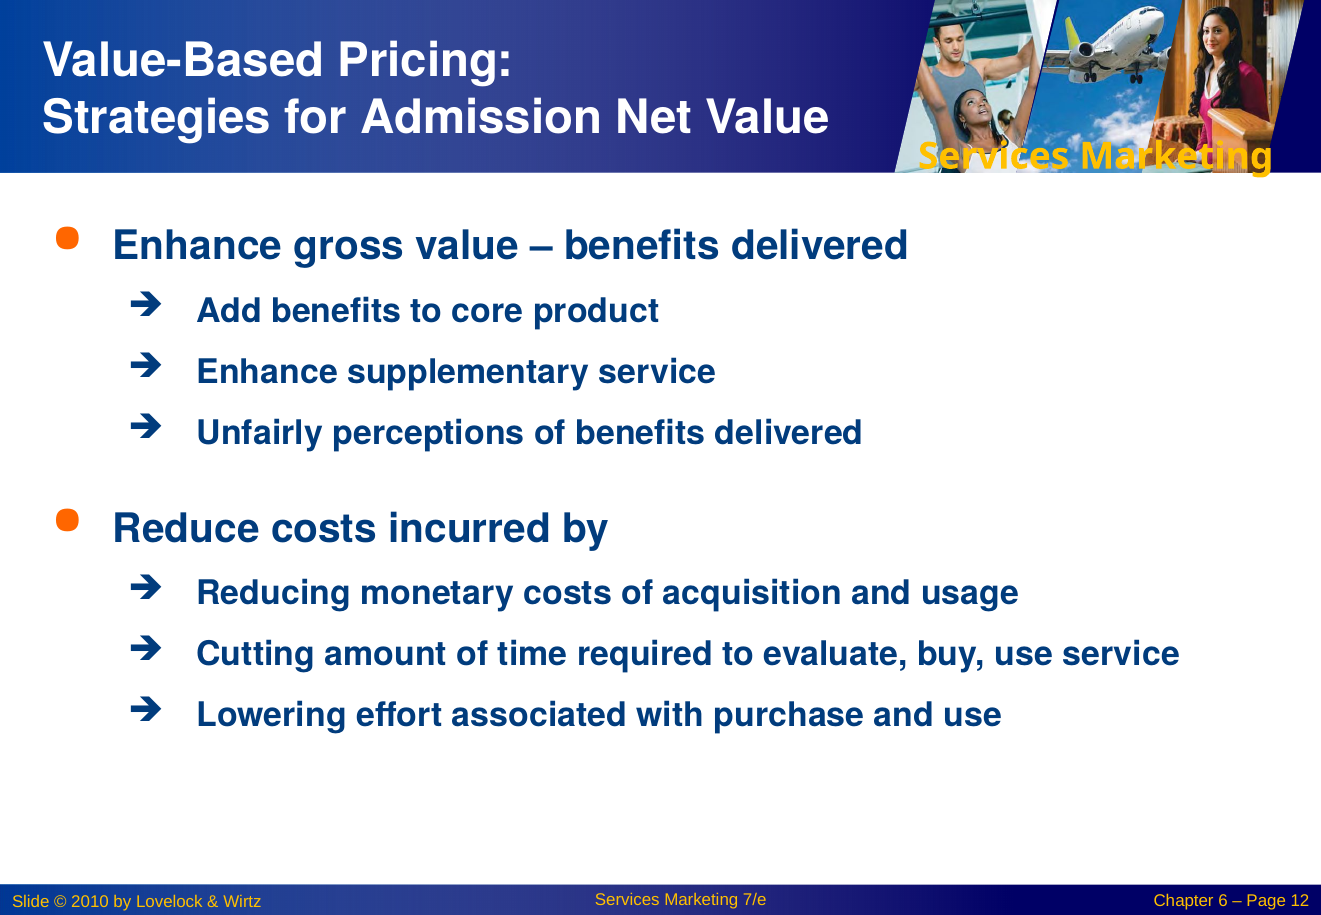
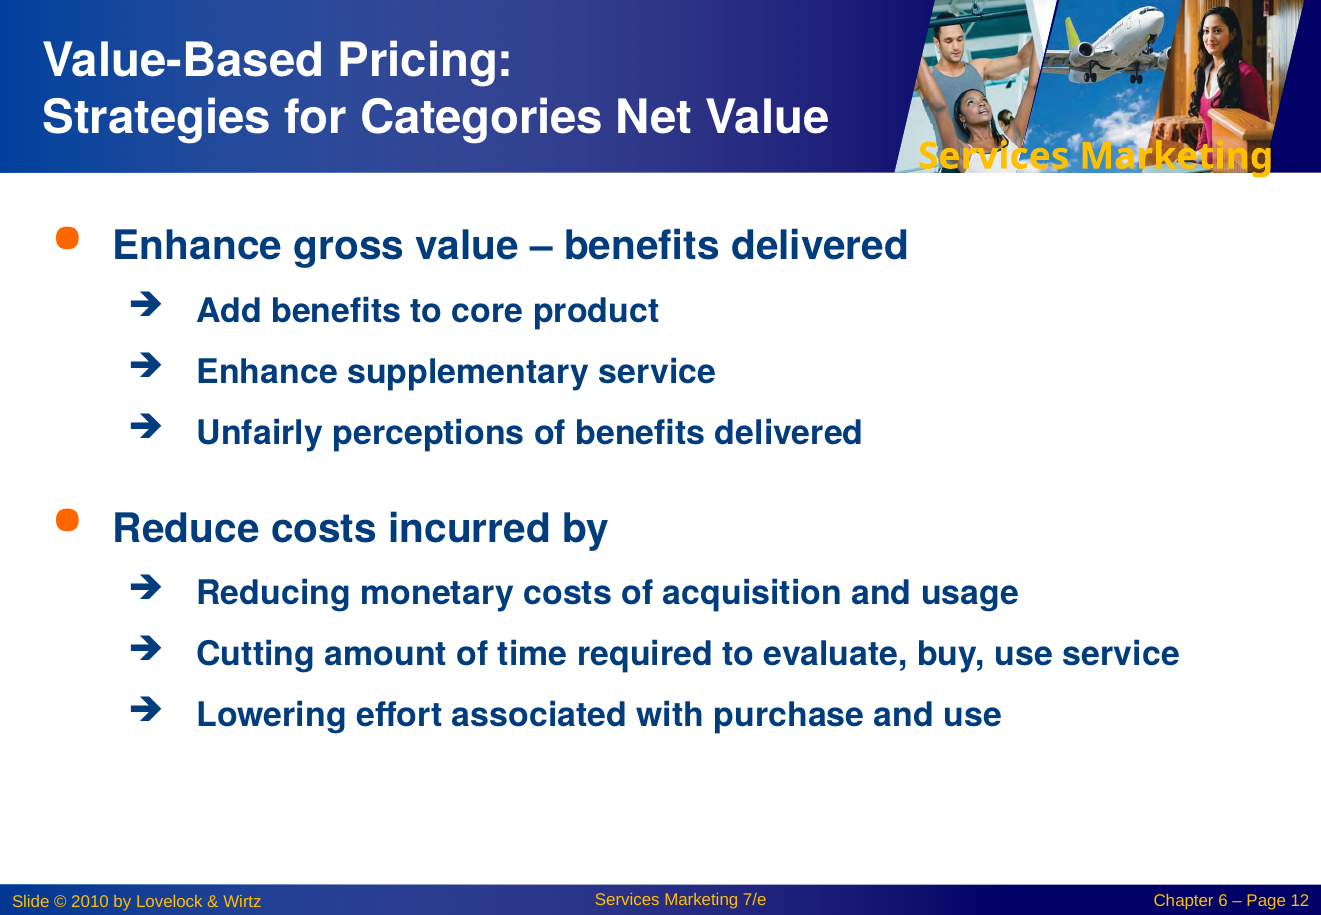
Admission: Admission -> Categories (481, 118)
